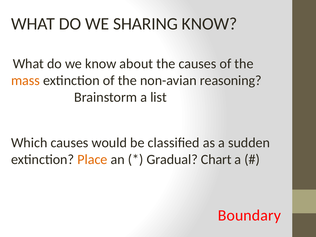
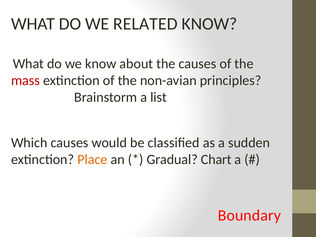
SHARING: SHARING -> RELATED (145, 24)
mass colour: orange -> red (25, 80)
reasoning: reasoning -> principles (231, 80)
